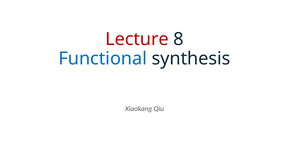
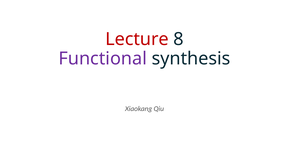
Functional colour: blue -> purple (103, 59)
